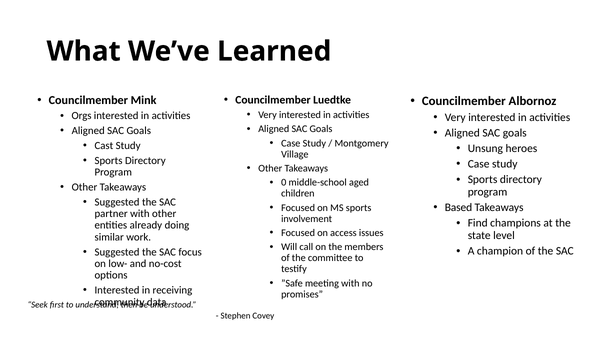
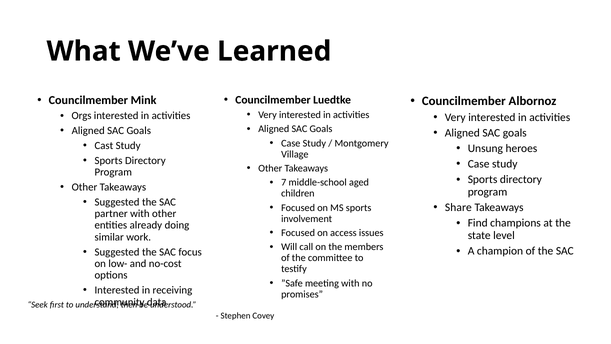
0: 0 -> 7 (284, 182)
Based: Based -> Share (458, 207)
